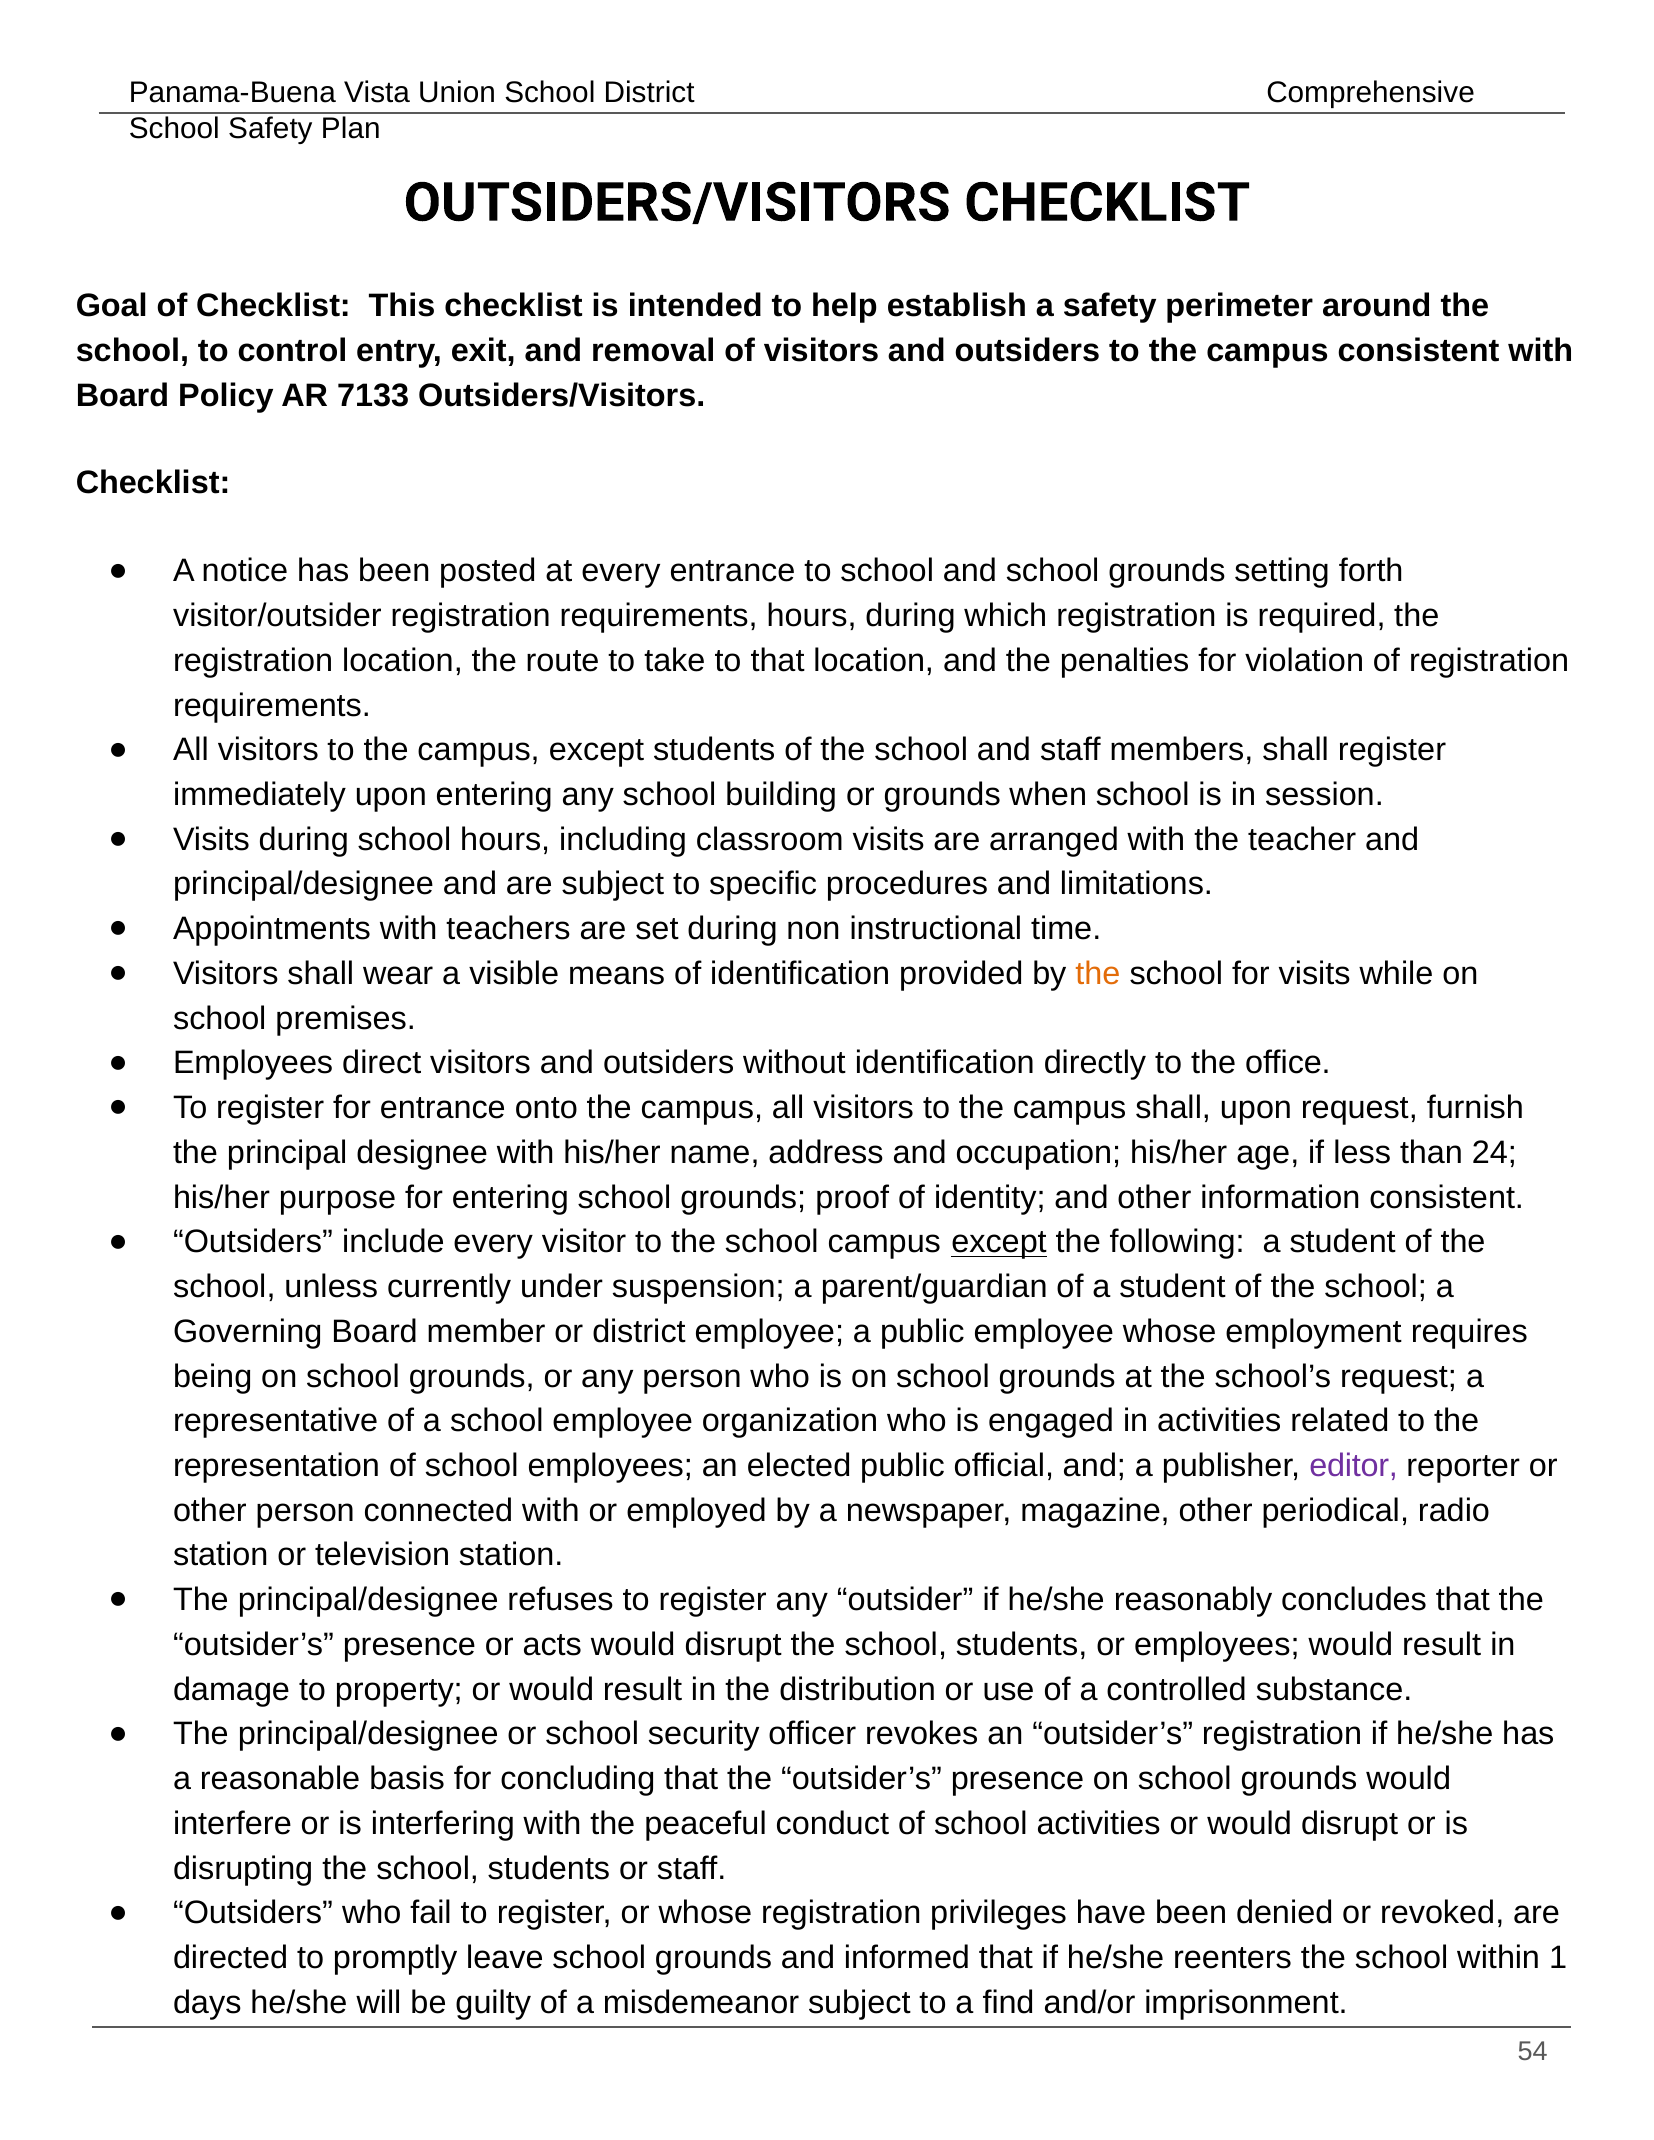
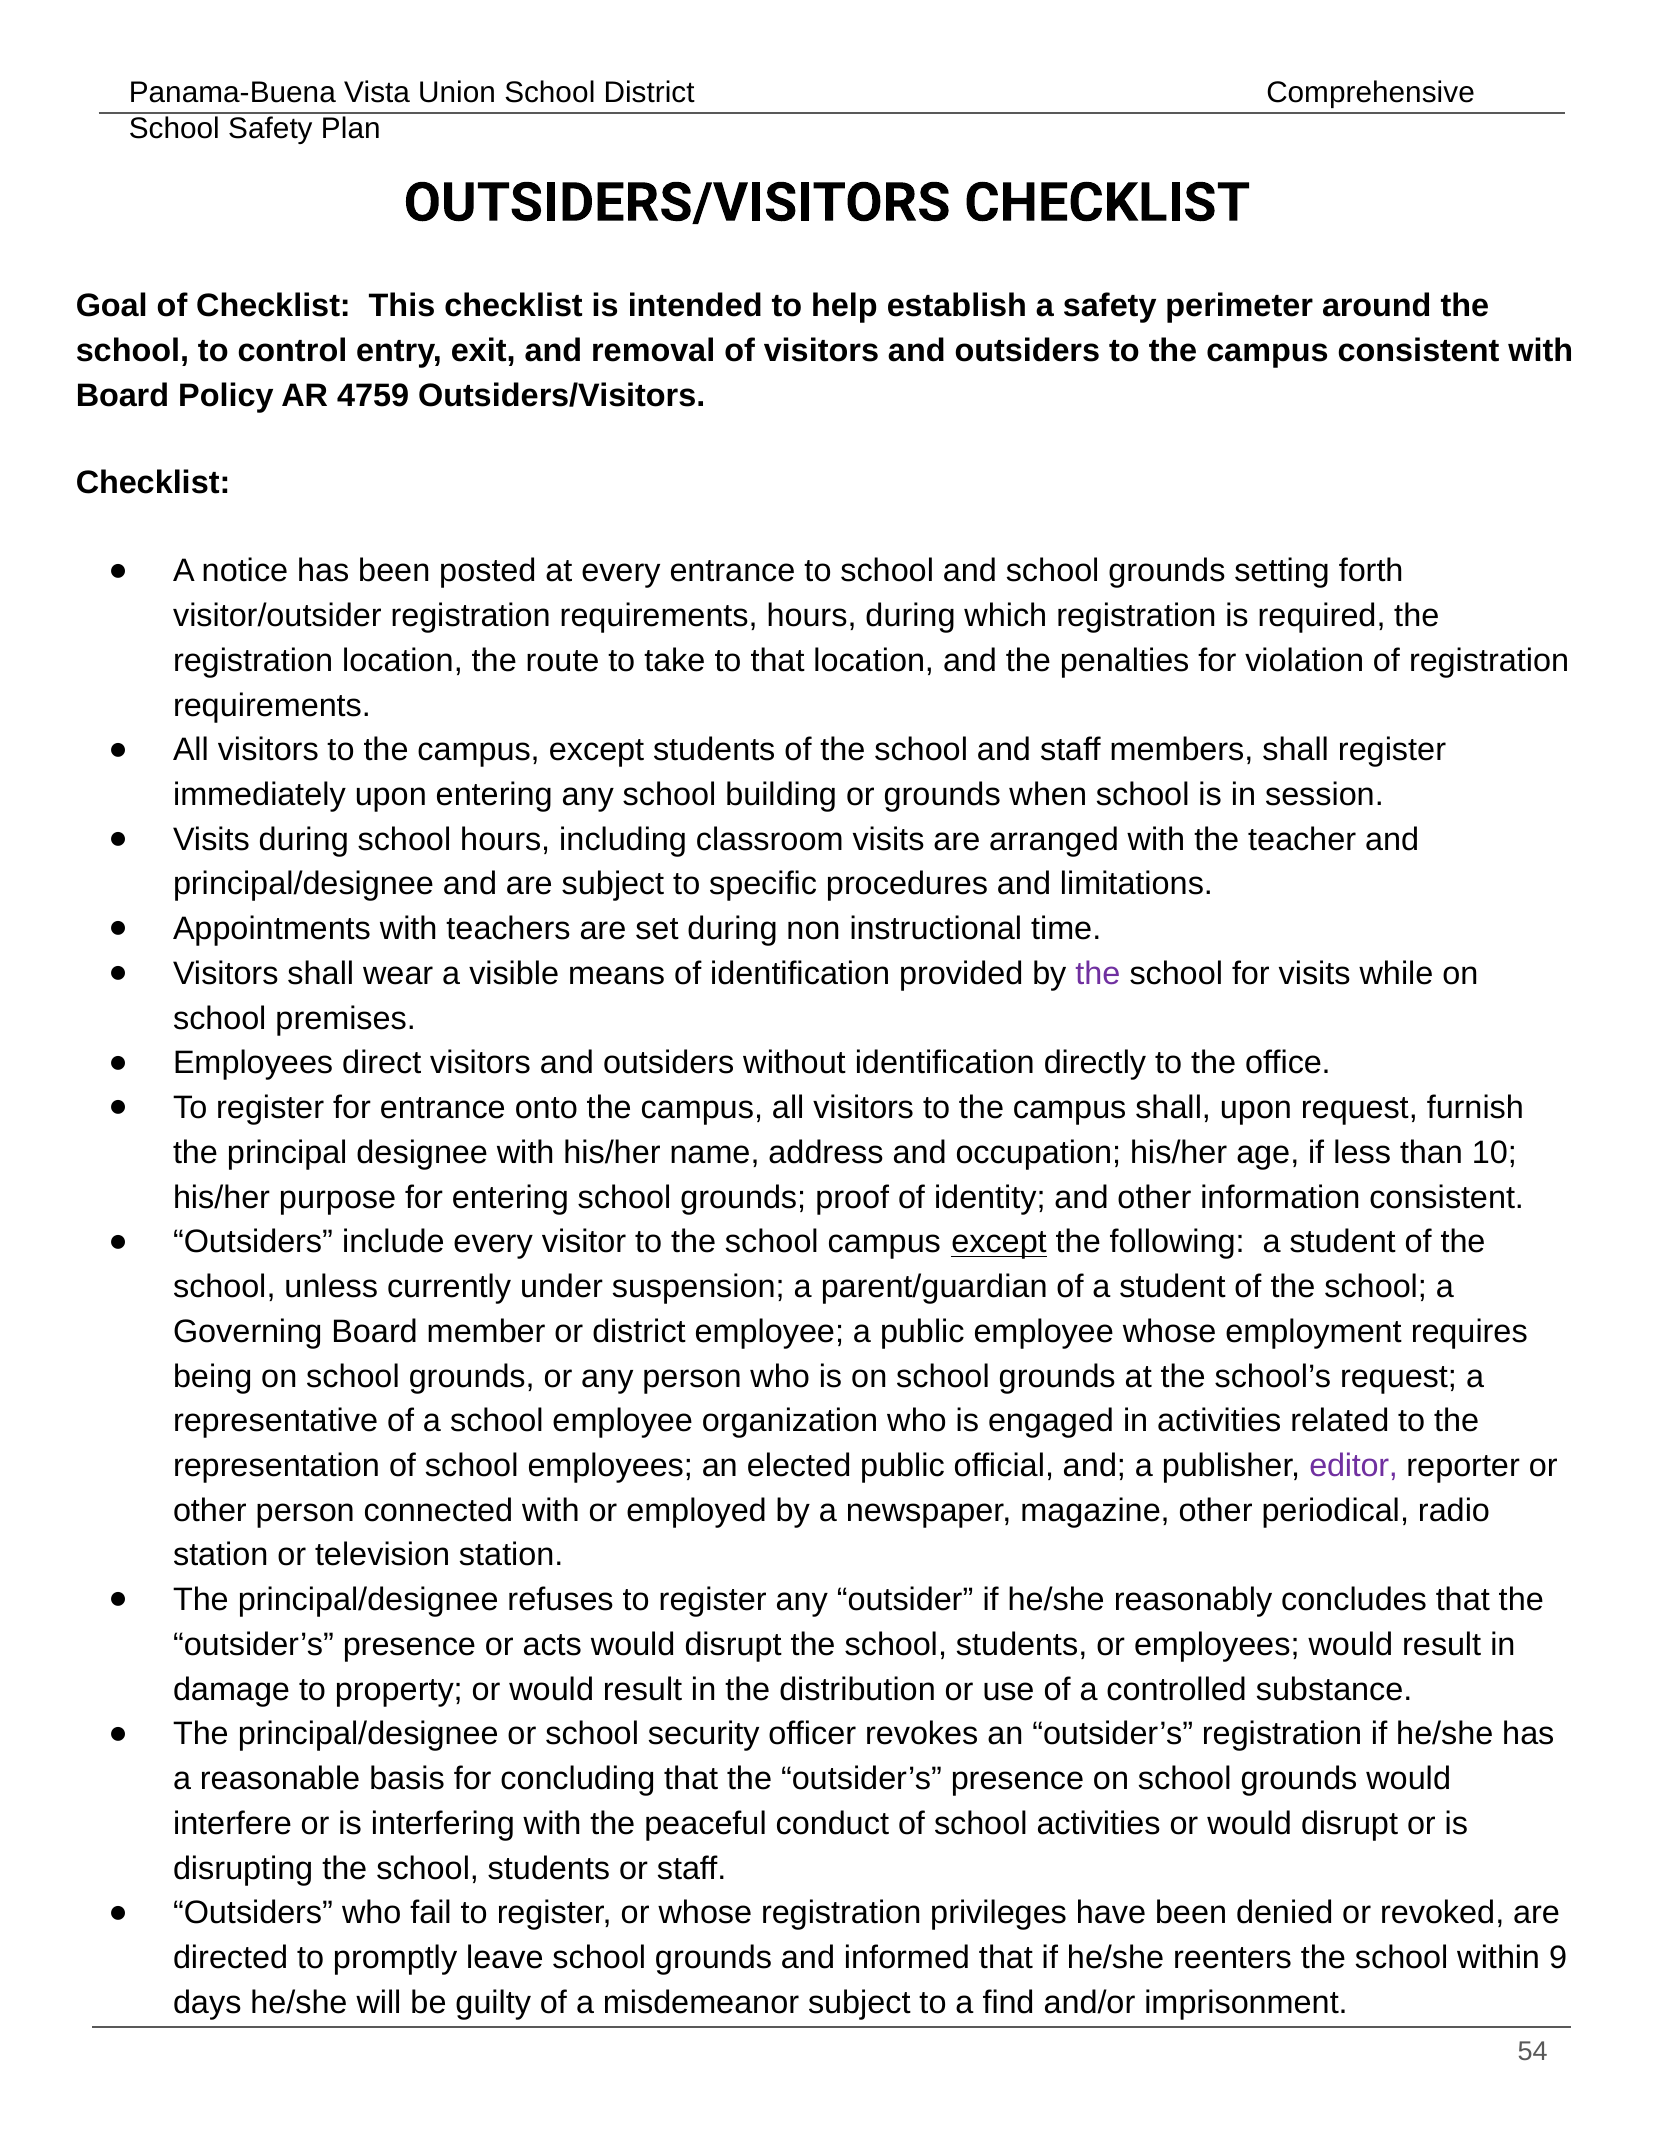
7133: 7133 -> 4759 (373, 395)
the colour: orange -> purple (1098, 974)
24: 24 -> 10 (1494, 1153)
1: 1 -> 9 (1558, 1958)
